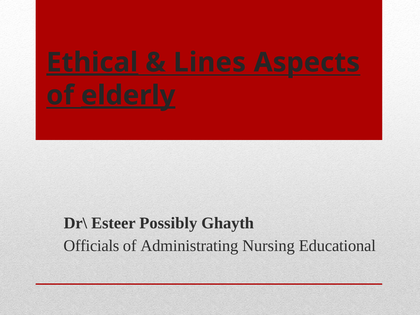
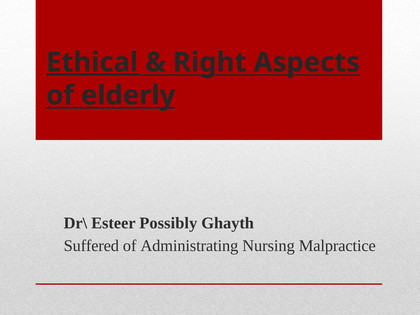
Lines: Lines -> Right (210, 62)
elderly underline: present -> none (128, 95)
Officials: Officials -> Suffered (91, 246)
Educational: Educational -> Malpractice (337, 246)
